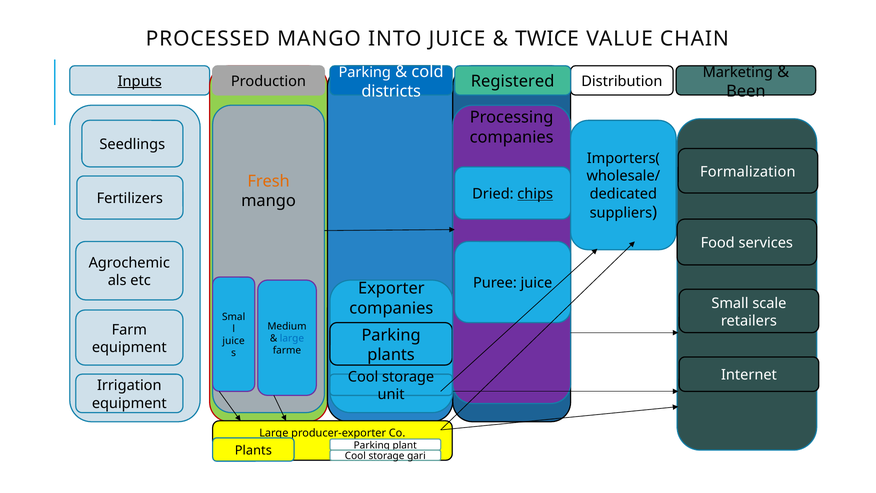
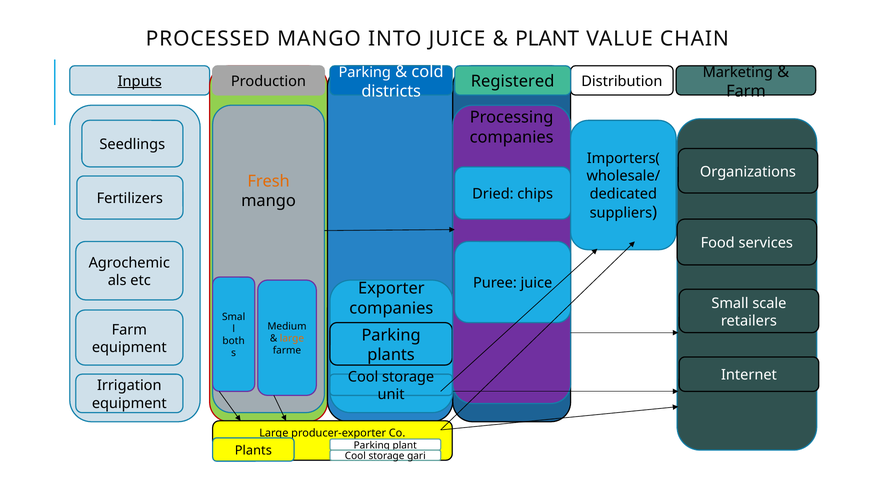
TWICE: TWICE -> PLANT (547, 39)
Been: Been -> Farm (746, 91)
Formalization: Formalization -> Organizations (748, 172)
chips underline: present -> none (535, 194)
large colour: blue -> orange (292, 338)
juice: juice -> both (234, 341)
